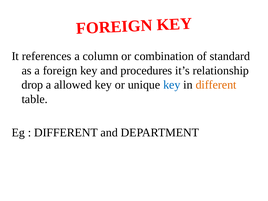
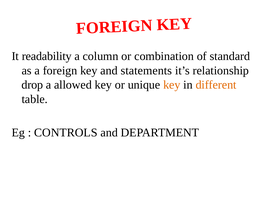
references: references -> readability (47, 56)
procedures: procedures -> statements (146, 71)
key colour: blue -> orange (172, 85)
DIFFERENT: DIFFERENT -> CONTROLS (66, 132)
